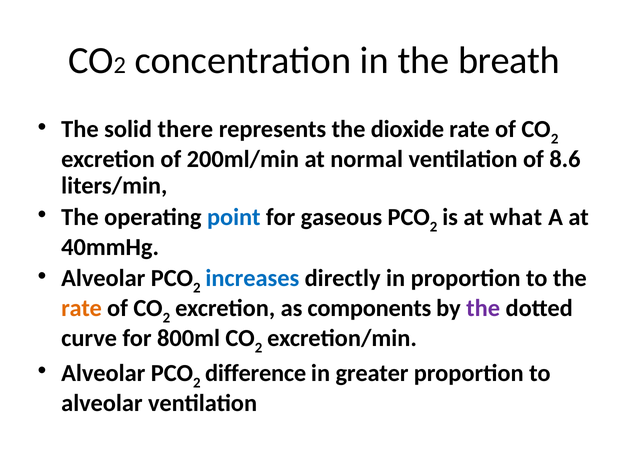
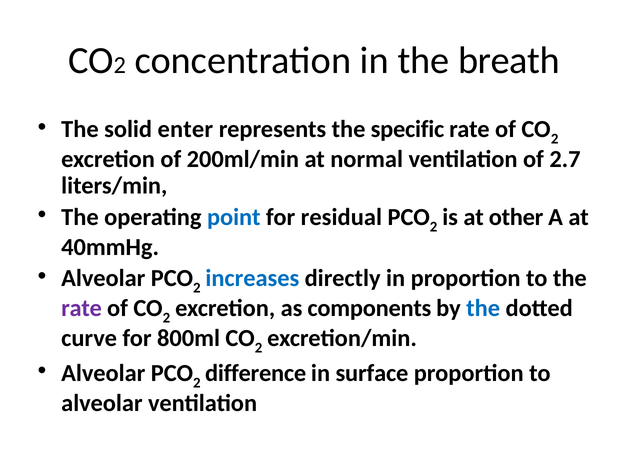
there: there -> enter (185, 129)
dioxide: dioxide -> specific (407, 129)
8.6: 8.6 -> 2.7 (565, 159)
gaseous: gaseous -> residual (341, 217)
what: what -> other (516, 217)
rate colour: orange -> purple (82, 308)
the colour: purple -> blue (483, 308)
greater: greater -> surface (372, 373)
